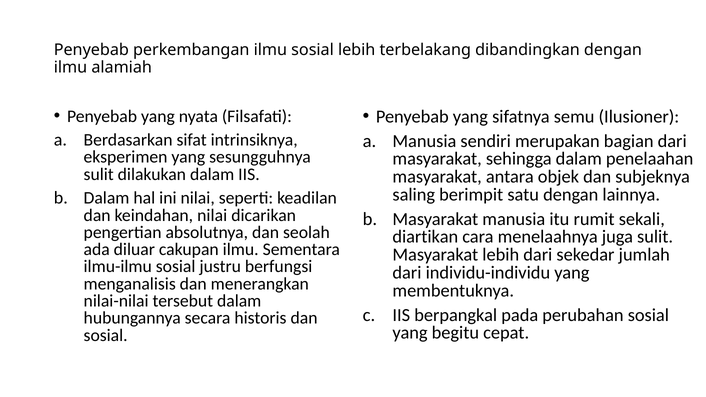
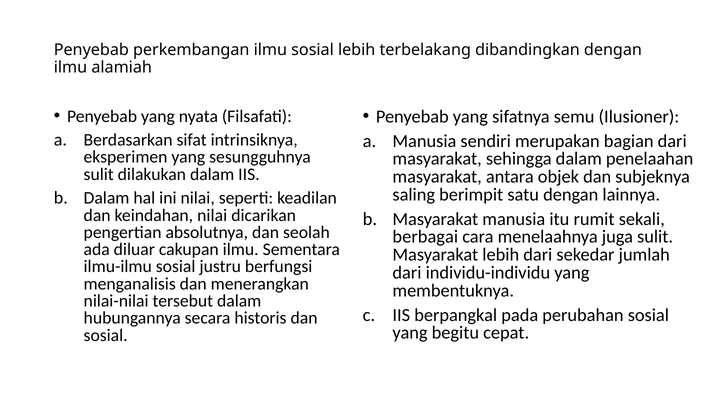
diartikan: diartikan -> berbagai (425, 237)
